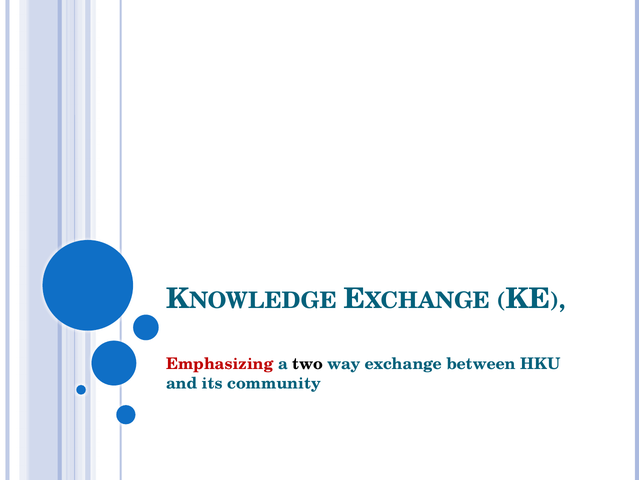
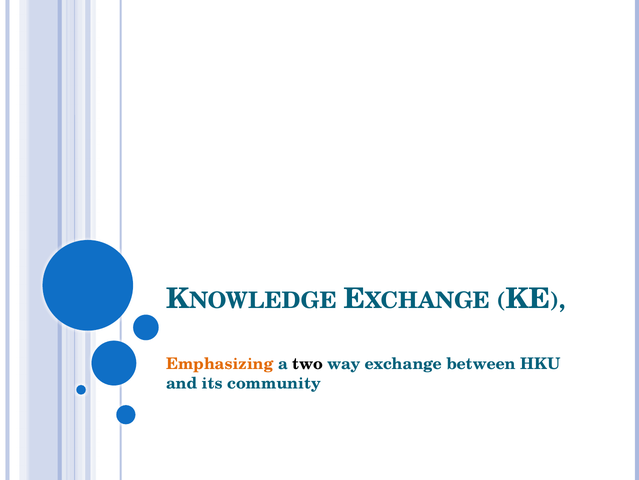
Emphasizing colour: red -> orange (220, 363)
